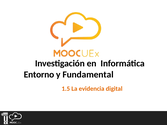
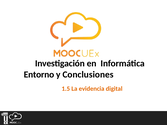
Fundamental: Fundamental -> Conclusiones (88, 75)
